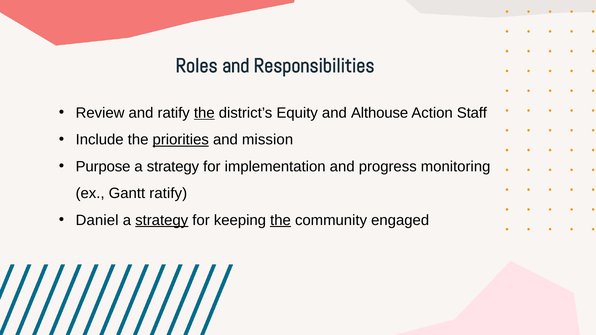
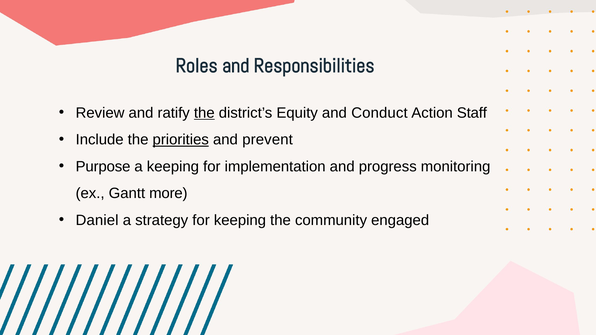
Althouse: Althouse -> Conduct (379, 113)
mission: mission -> prevent (268, 140)
strategy: strategy -> keeping (173, 167)
Gantt ratify: ratify -> more (168, 193)
strategy underline: present -> none (162, 220)
the underline: present -> none (281, 220)
